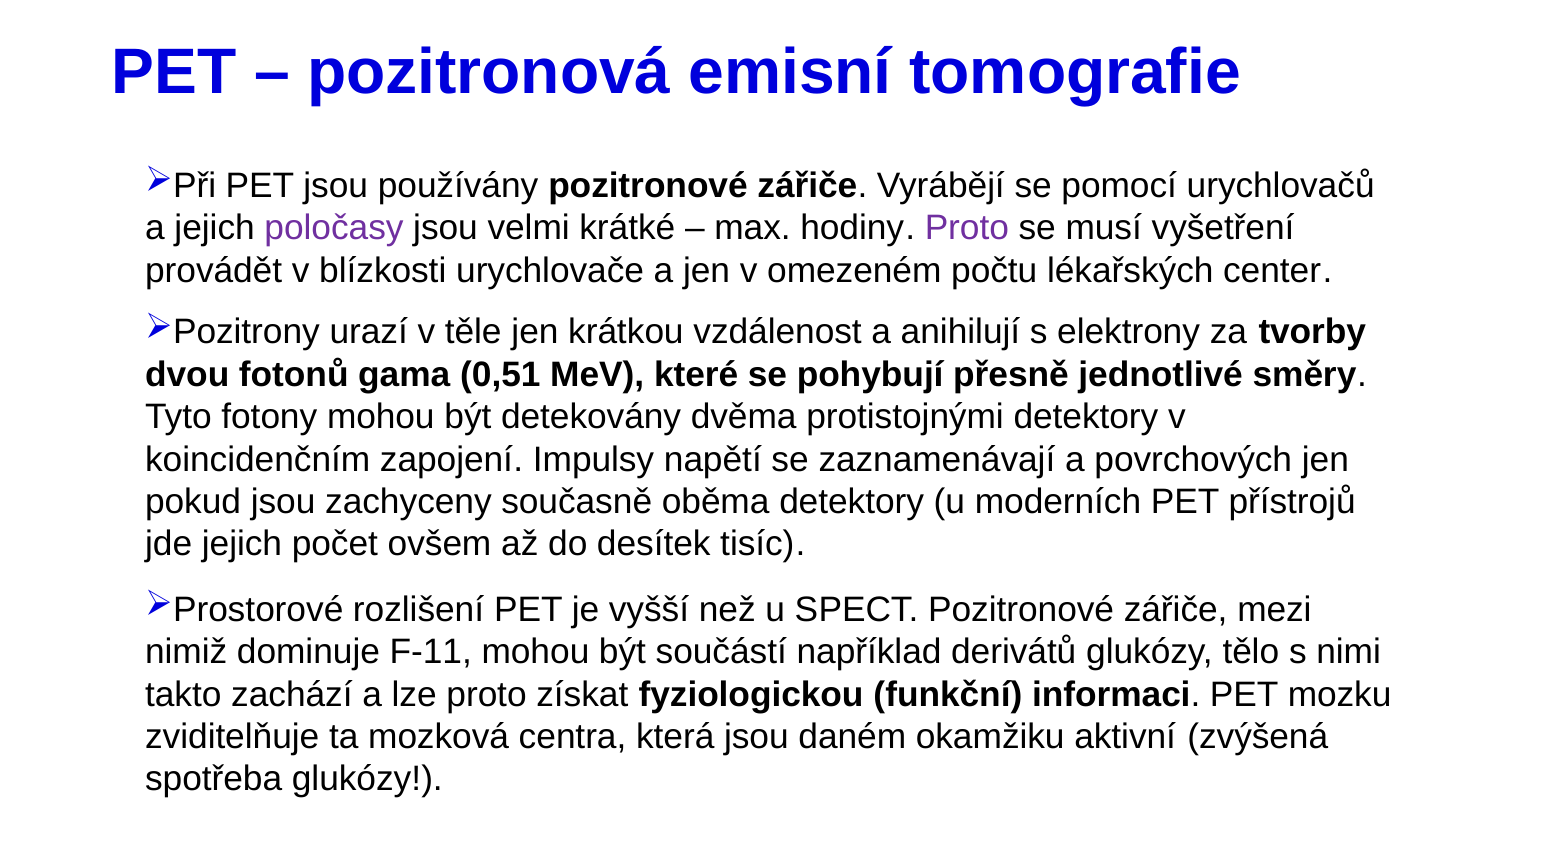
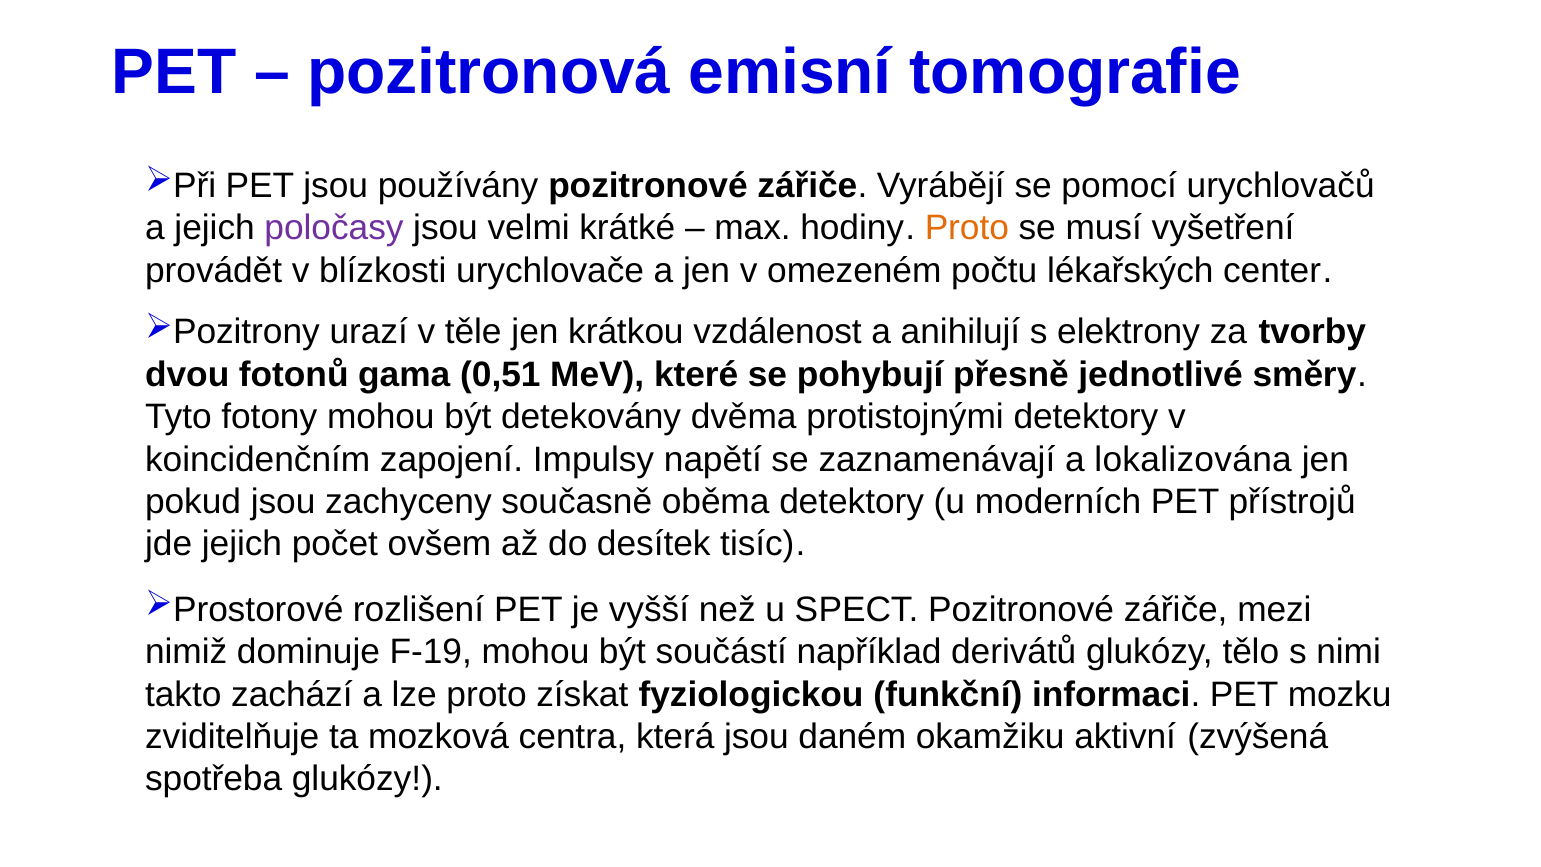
Proto colour: purple -> orange (967, 228)
povrchových: povrchových -> lokalizována (1193, 459)
F-11: F-11 -> F-19 (431, 652)
